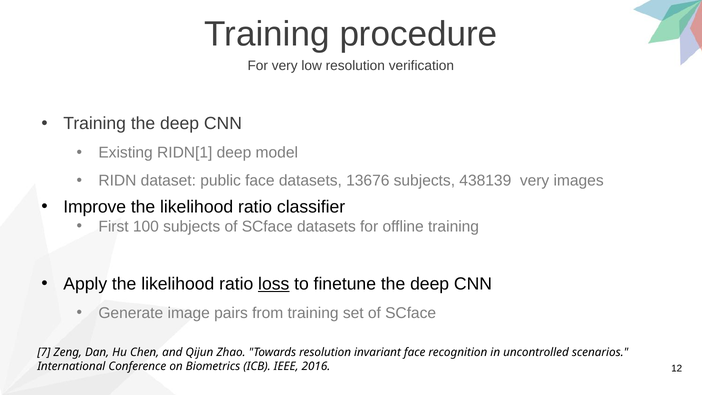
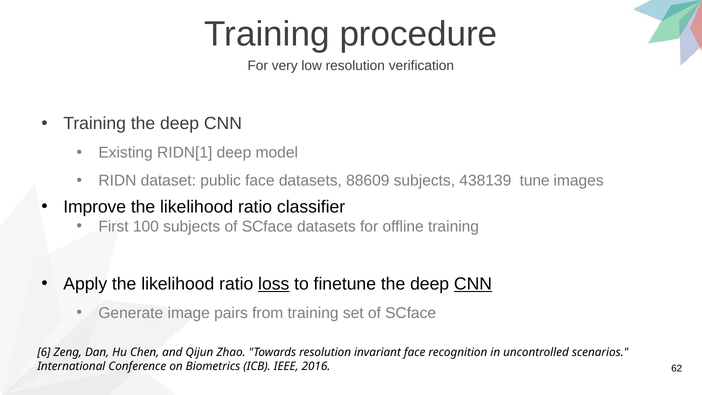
13676: 13676 -> 88609 (368, 181)
438139 very: very -> tune (535, 181)
CNN underline: none -> present (473, 284)
7: 7 -> 6 (44, 352)
12: 12 -> 62 (677, 368)
